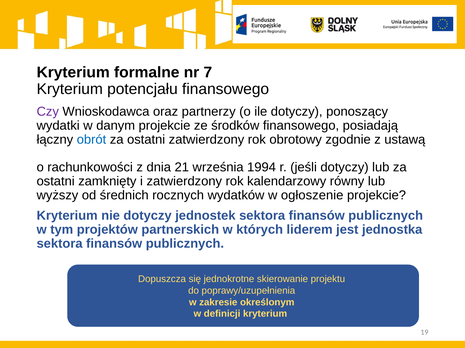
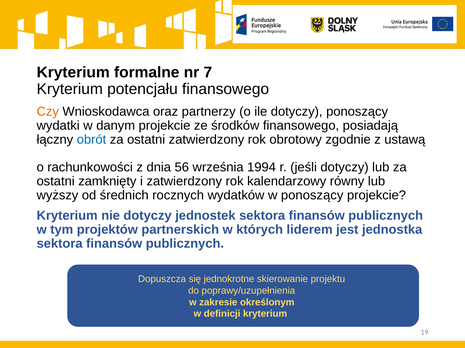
Czy colour: purple -> orange (48, 112)
21: 21 -> 56 (182, 168)
w ogłoszenie: ogłoszenie -> ponoszący (312, 196)
